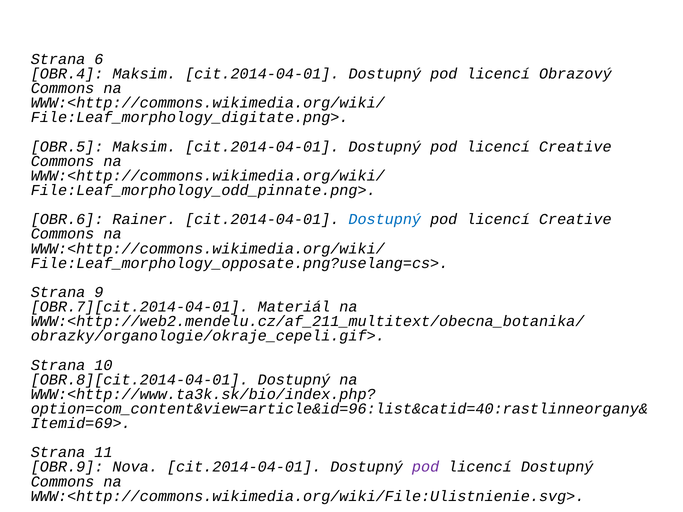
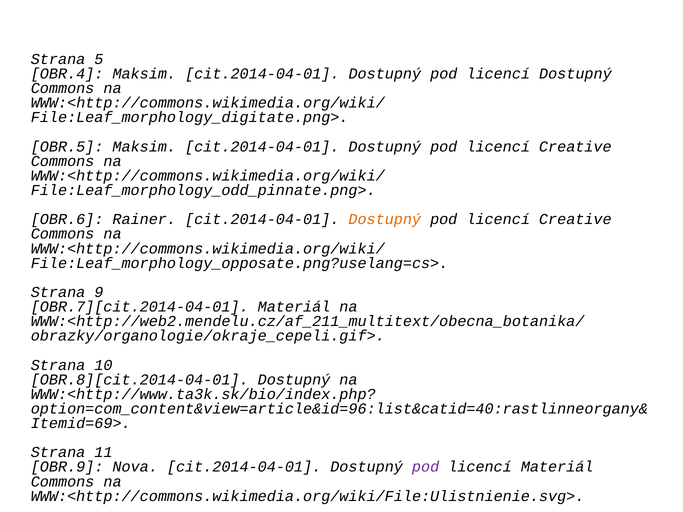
6: 6 -> 5 (99, 59)
licencí Obrazový: Obrazový -> Dostupný (575, 74)
Dostupný colour: blue -> orange (385, 219)
licencí Dostupný: Dostupný -> Materiál (557, 467)
